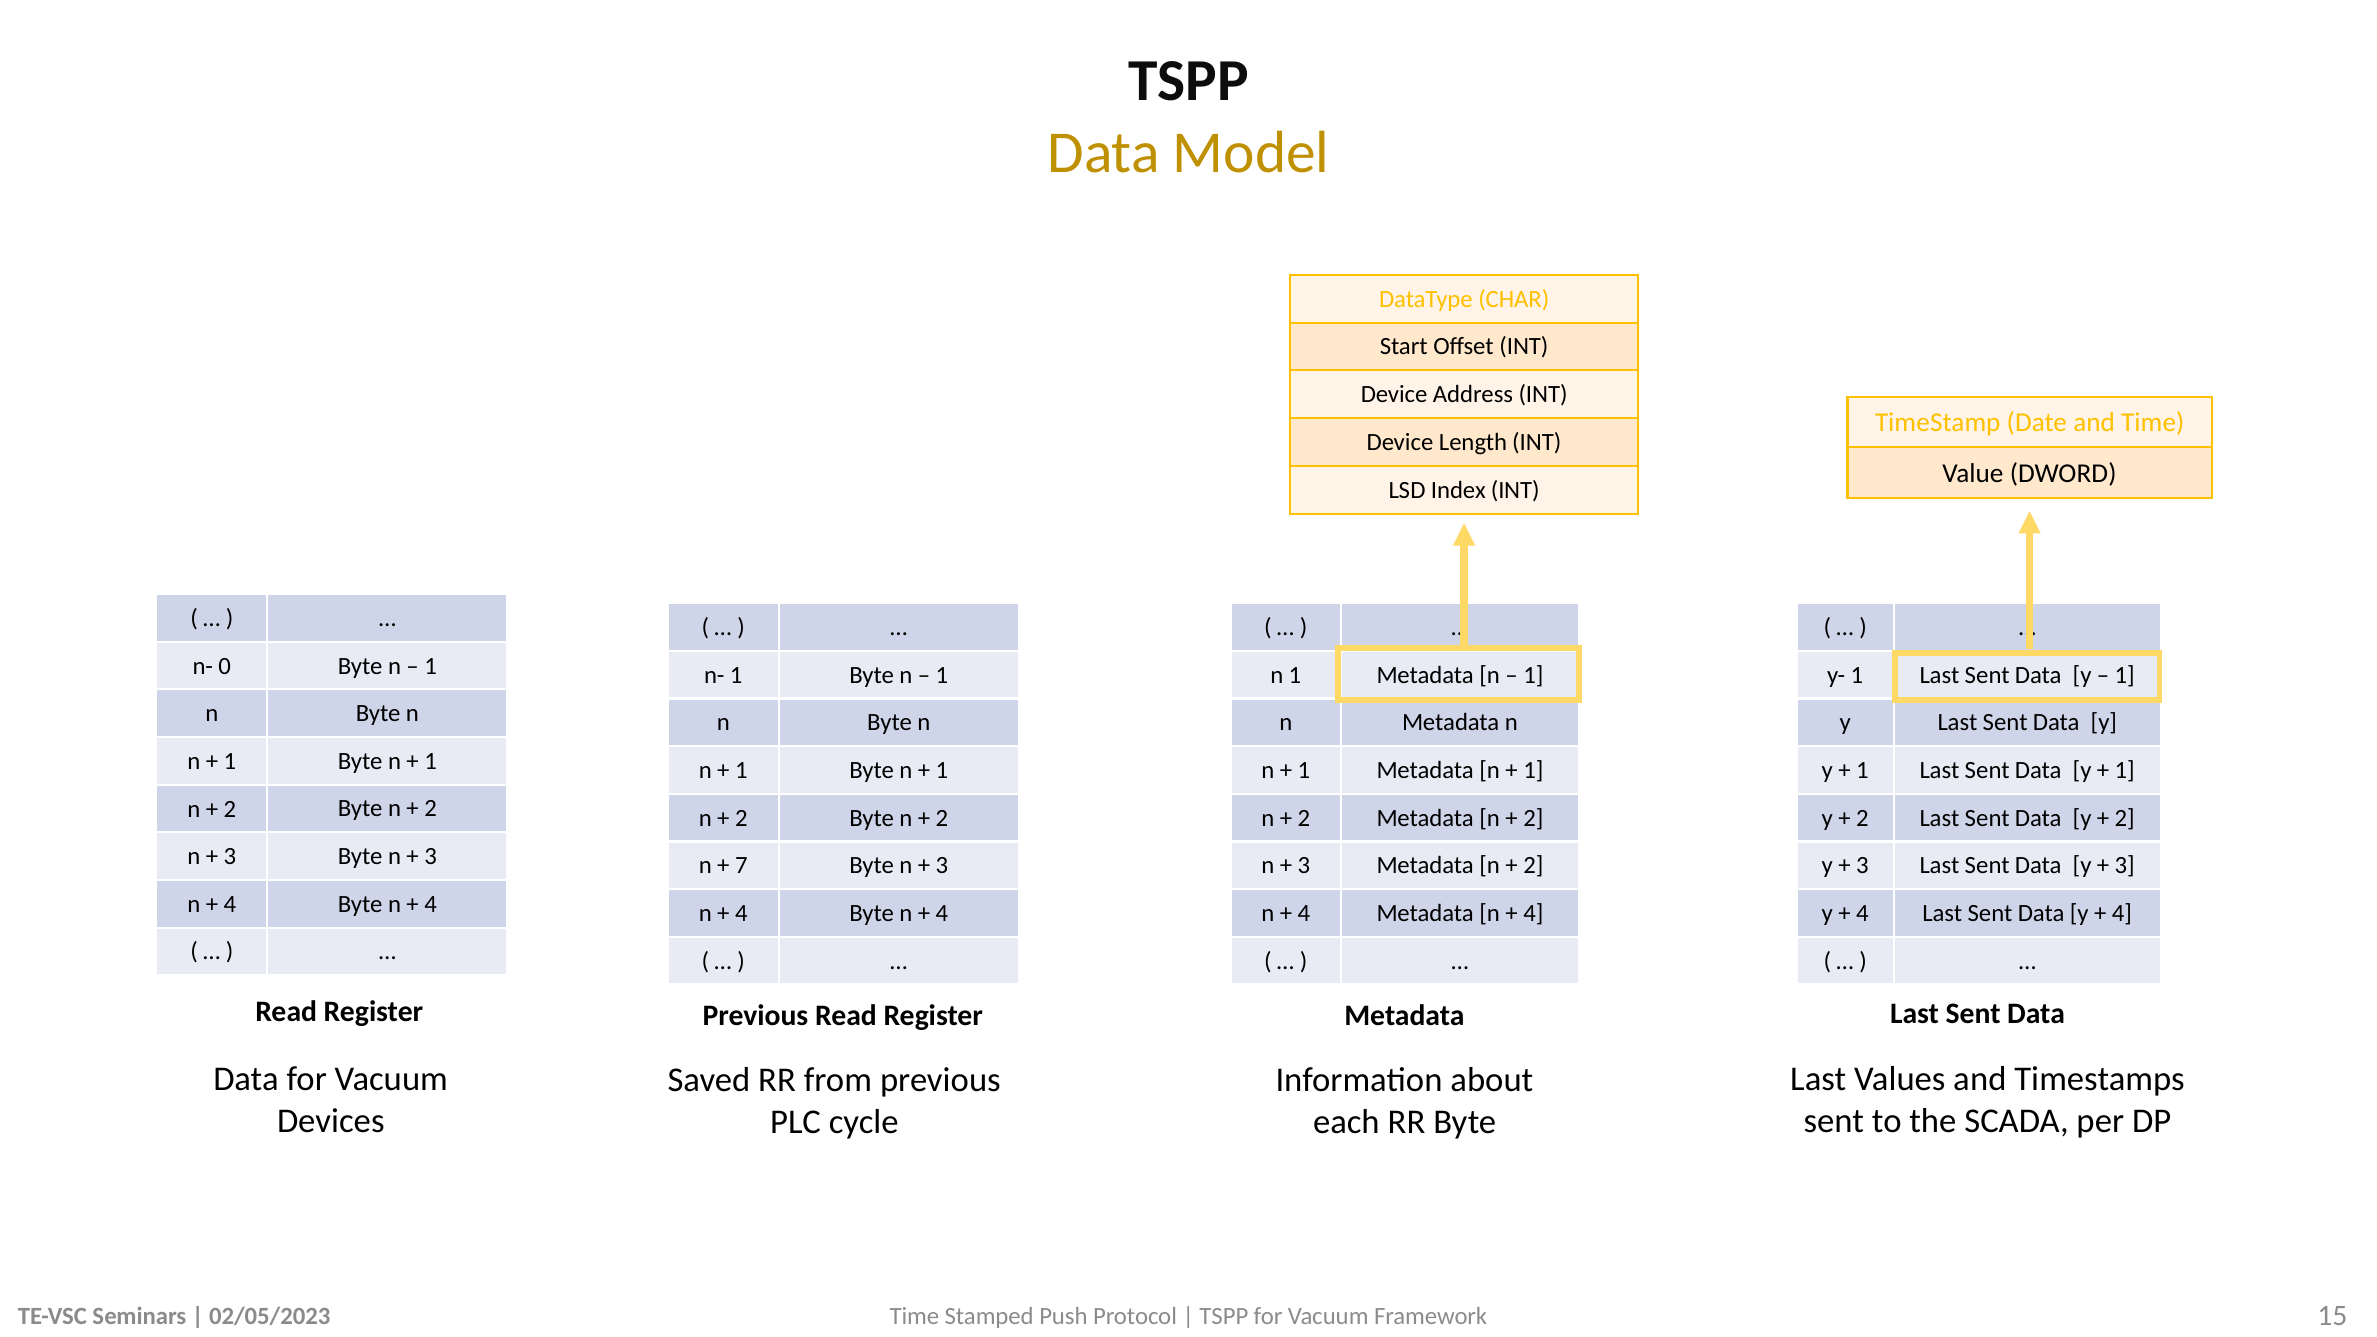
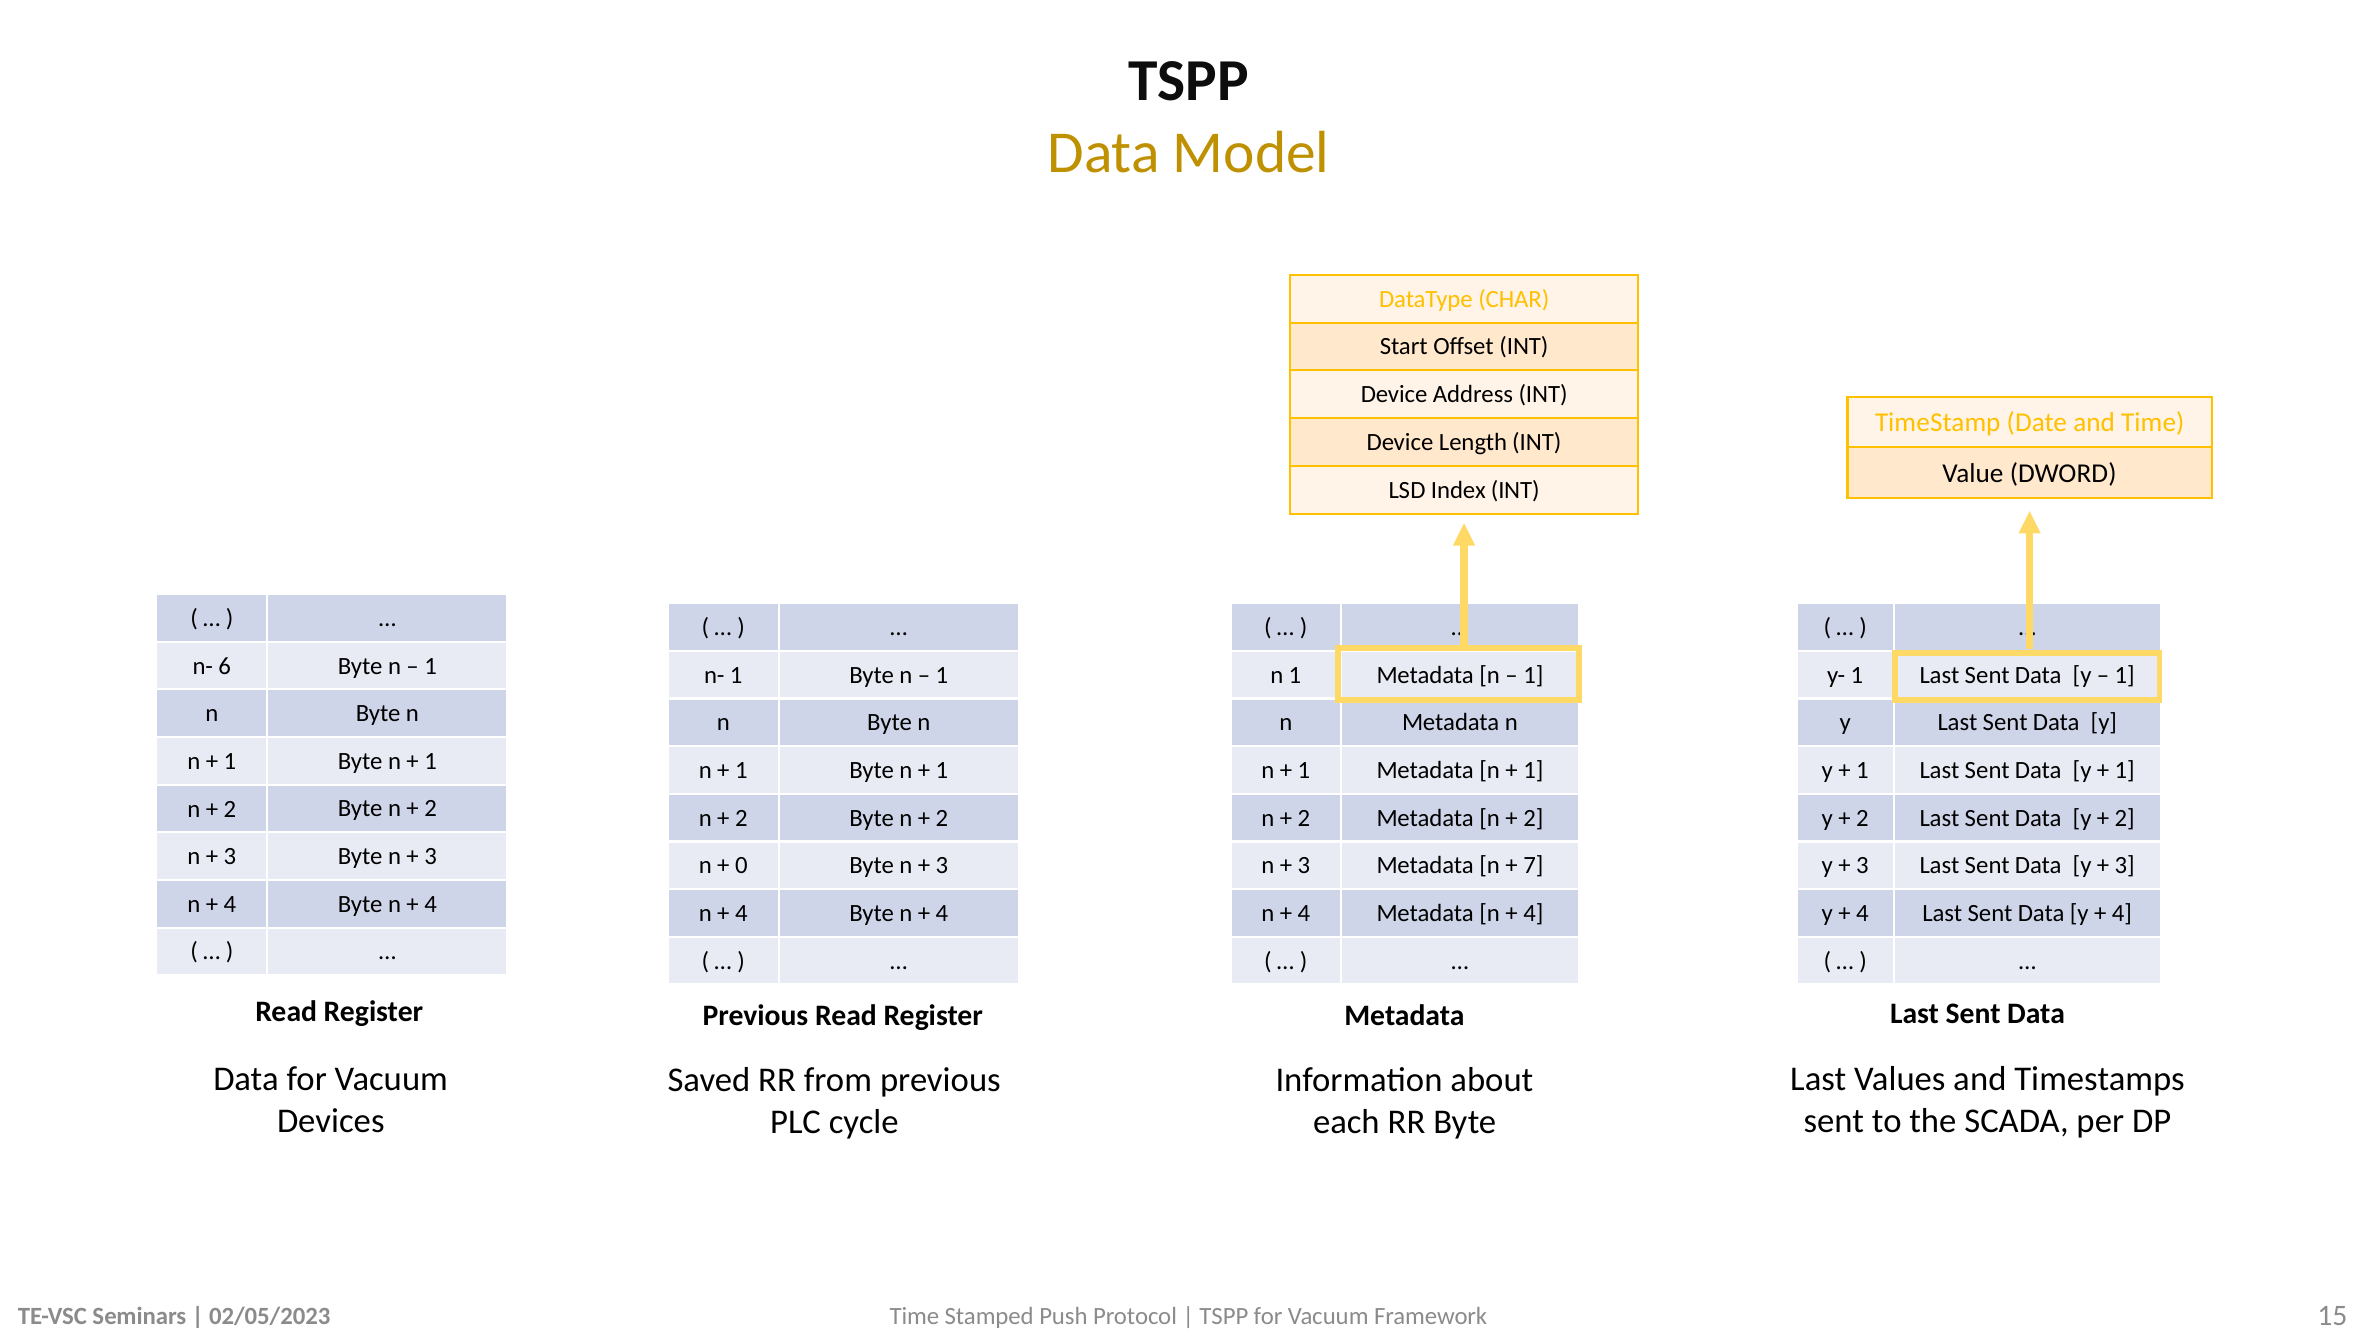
0: 0 -> 6 (225, 666)
7: 7 -> 0 (741, 866)
2: 2 -> 7 (1533, 866)
